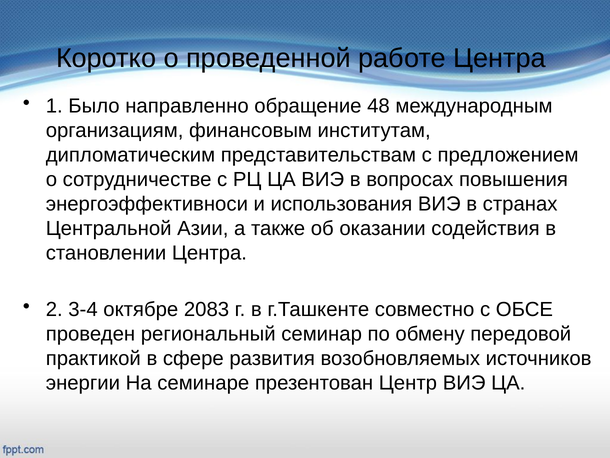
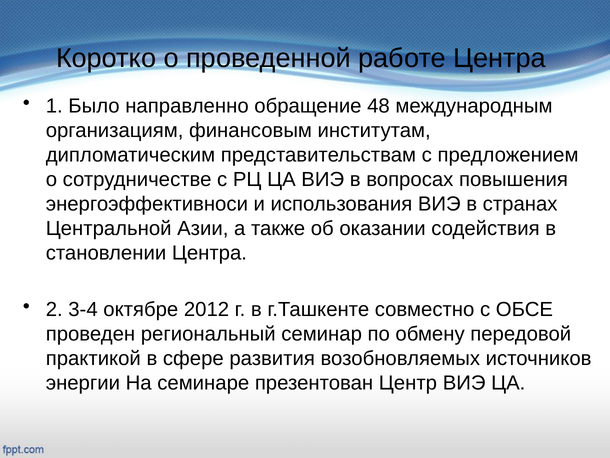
2083: 2083 -> 2012 (207, 309)
